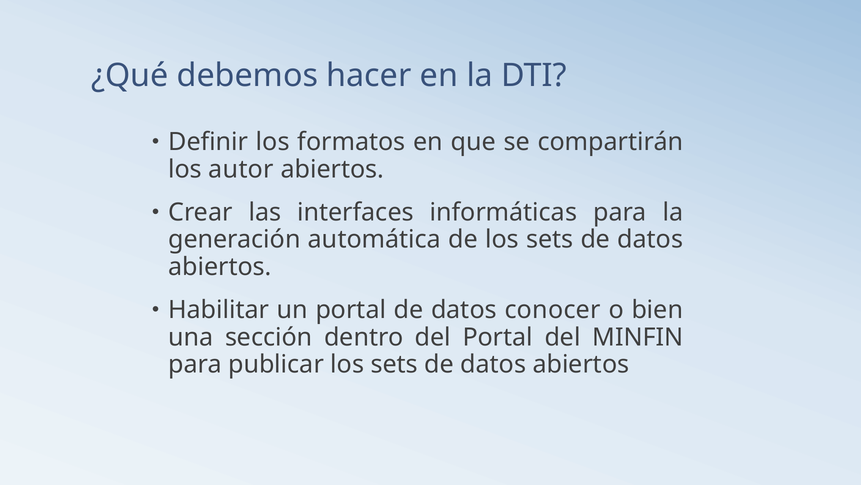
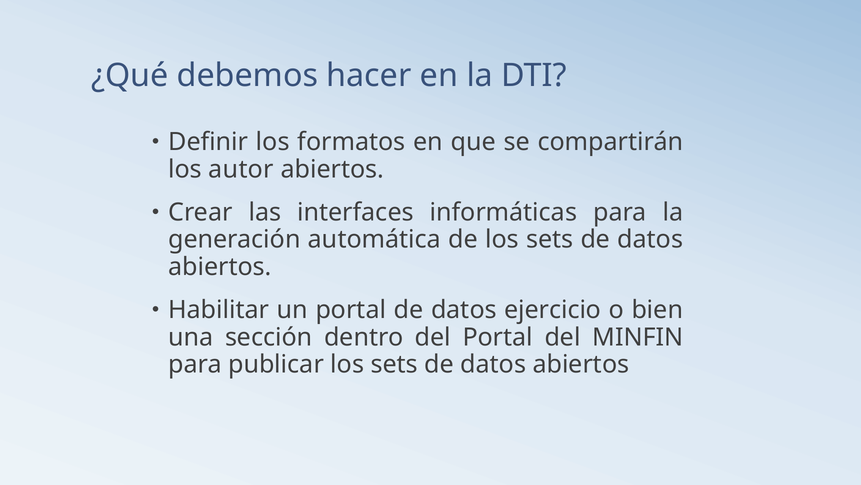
conocer: conocer -> ejercicio (553, 310)
